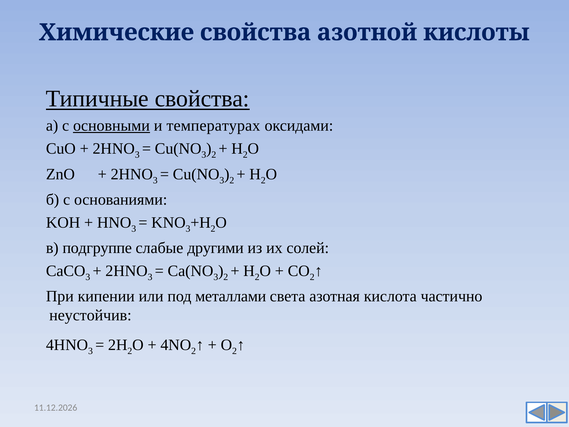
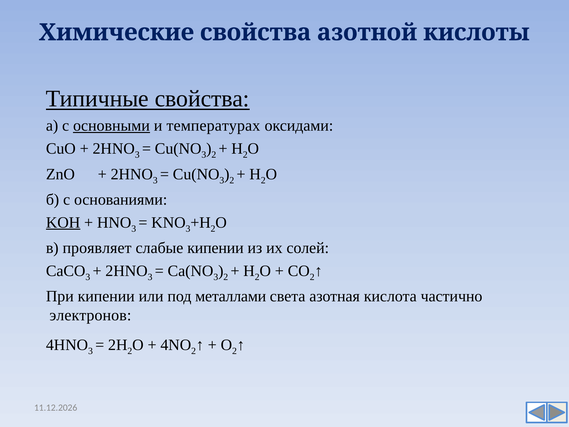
KOH underline: none -> present (63, 222)
подгруппе: подгруппе -> проявляет (97, 248)
слабые другими: другими -> кипении (215, 248)
неустойчив: неустойчив -> электронов (90, 315)
